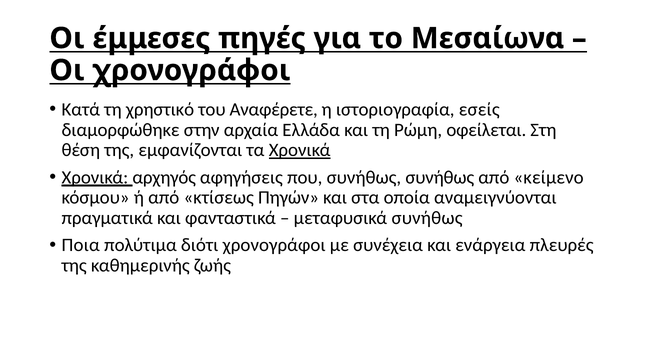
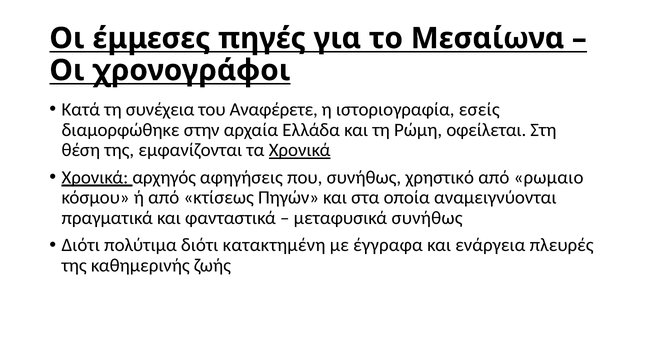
χρηστικό: χρηστικό -> συνέχεια (160, 110)
συνήθως συνήθως: συνήθως -> χρηστικό (440, 178)
κείμενο: κείμενο -> ρωμαιο (549, 178)
Ποια: Ποια -> Διότι (81, 246)
διότι χρονογράφοι: χρονογράφοι -> κατακτημένη (274, 246)
συνέχεια: συνέχεια -> έγγραφα (388, 246)
